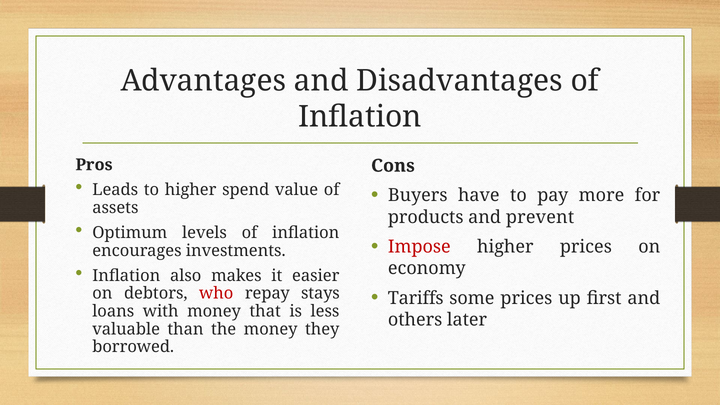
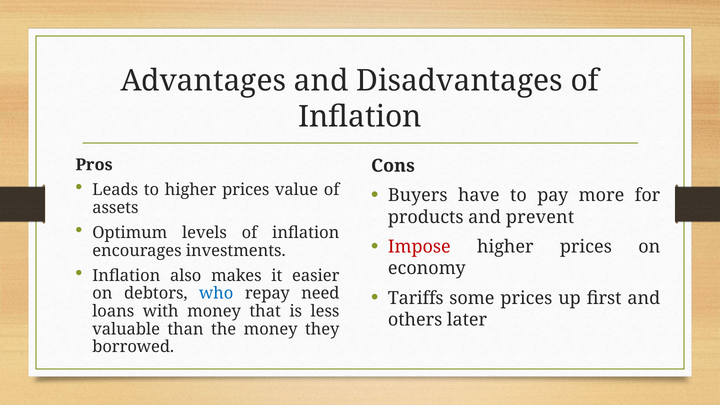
to higher spend: spend -> prices (246, 190)
who colour: red -> blue (216, 293)
stays: stays -> need (320, 293)
